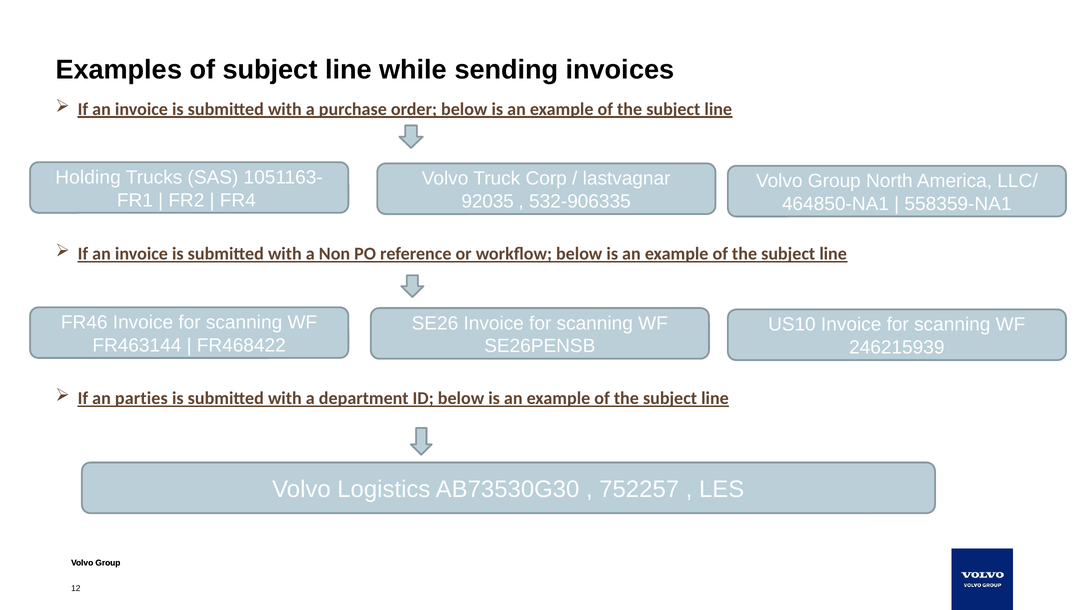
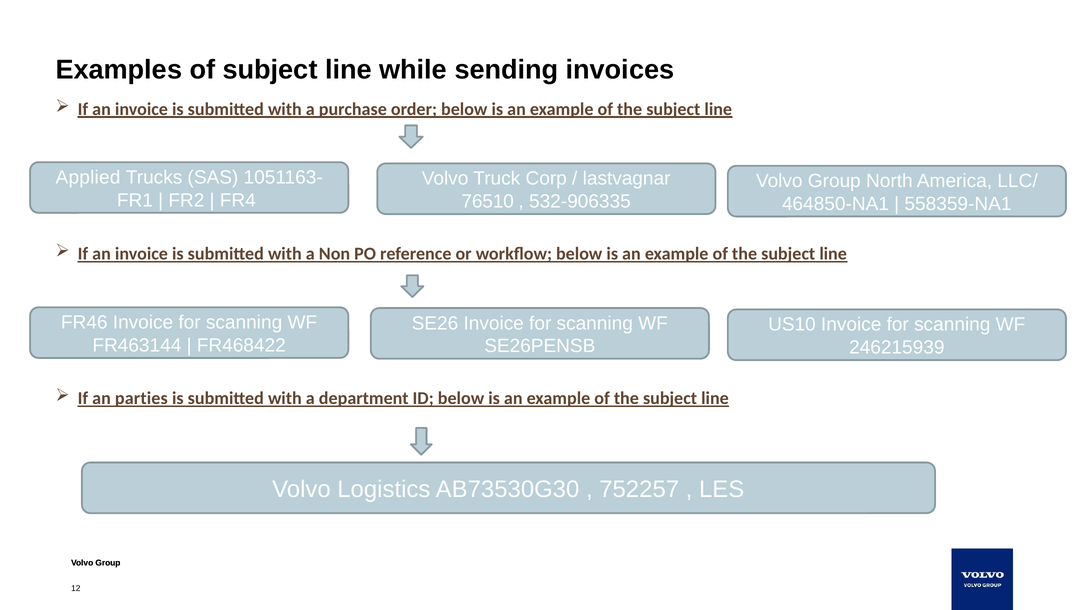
Holding: Holding -> Applied (88, 177)
92035: 92035 -> 76510 (488, 201)
